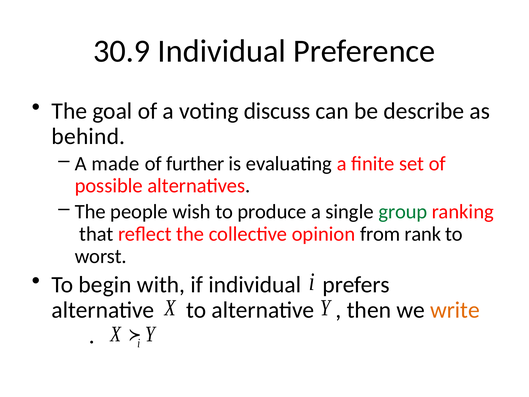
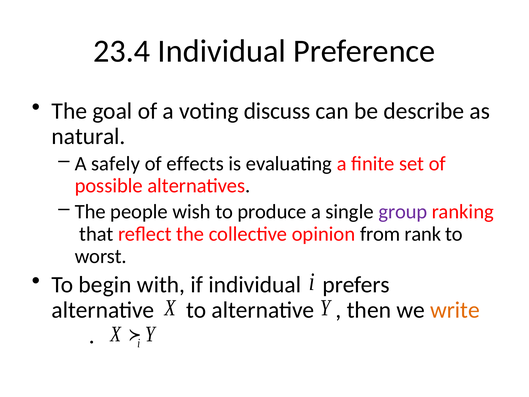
30.9: 30.9 -> 23.4 (122, 51)
behind: behind -> natural (89, 136)
made: made -> safely (116, 164)
further: further -> effects (195, 164)
group colour: green -> purple (403, 212)
